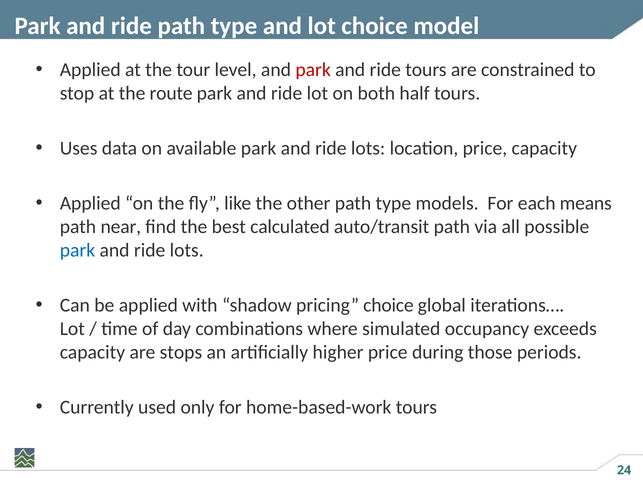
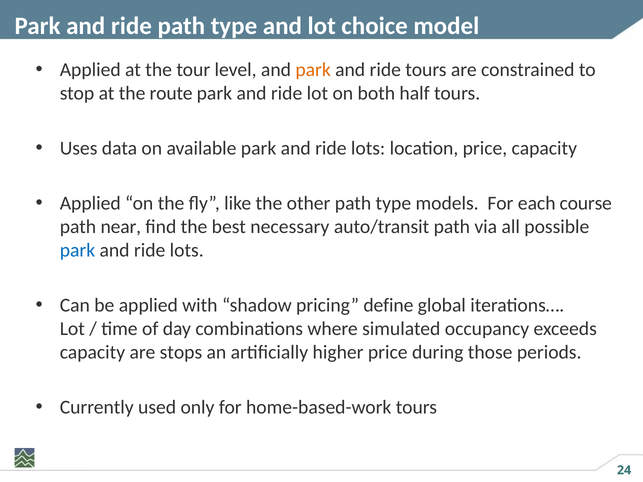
park colour: red -> orange (313, 70)
means: means -> course (586, 203)
calculated: calculated -> necessary (290, 227)
pricing choice: choice -> define (388, 305)
